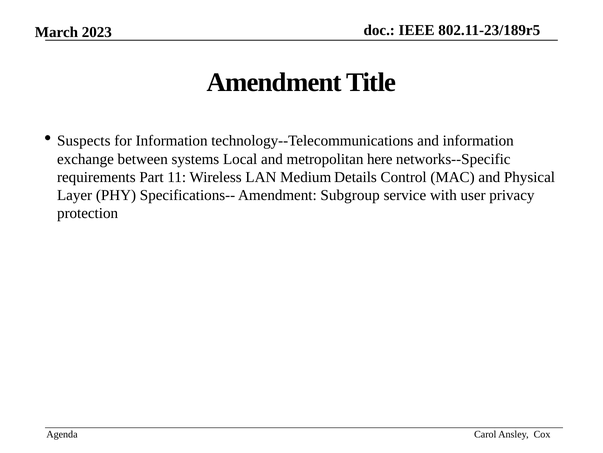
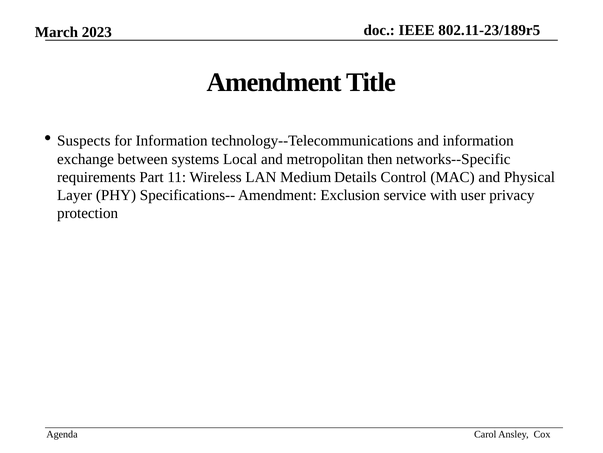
here: here -> then (380, 159)
Subgroup: Subgroup -> Exclusion (350, 195)
